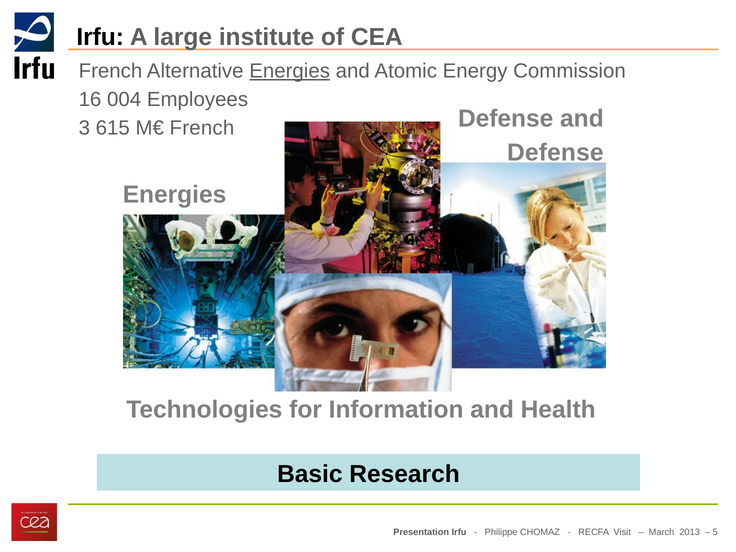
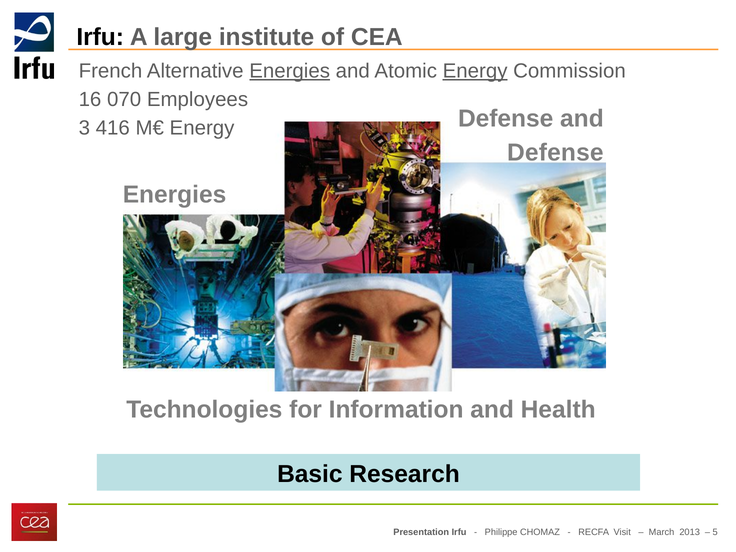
Energy underline: none -> present (475, 71)
004: 004 -> 070 (124, 100)
615: 615 -> 416 (113, 128)
M€ French: French -> Energy (202, 128)
